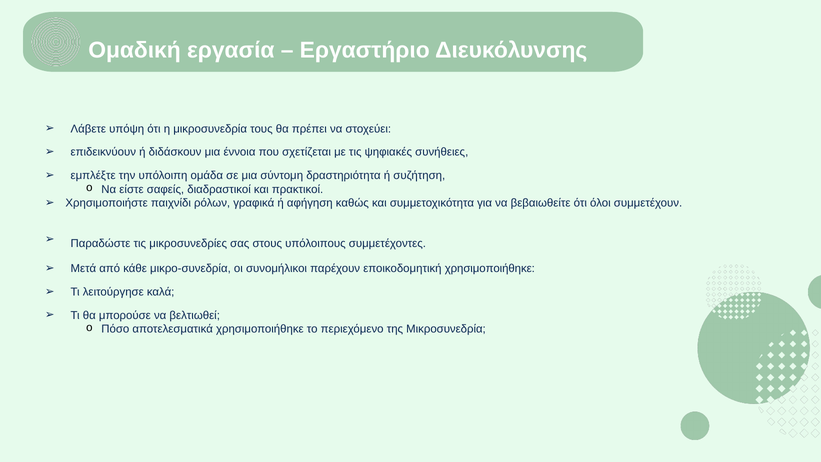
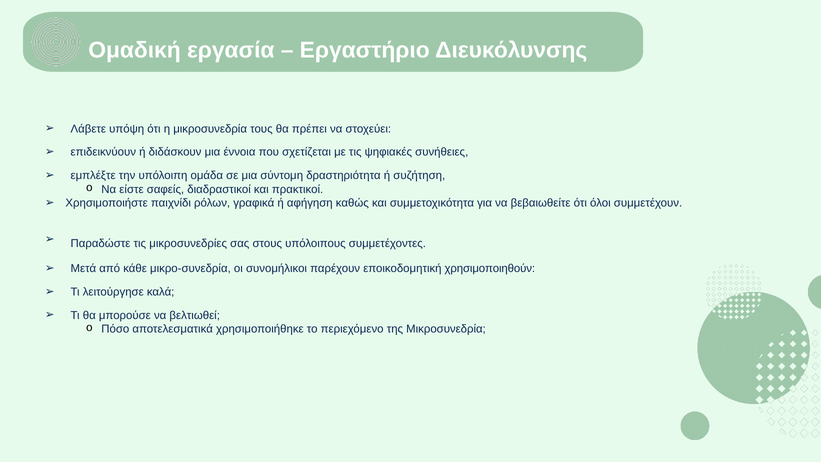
εποικοδομητική χρησιμοποιήθηκε: χρησιμοποιήθηκε -> χρησιμοποιηθούν (490, 268)
